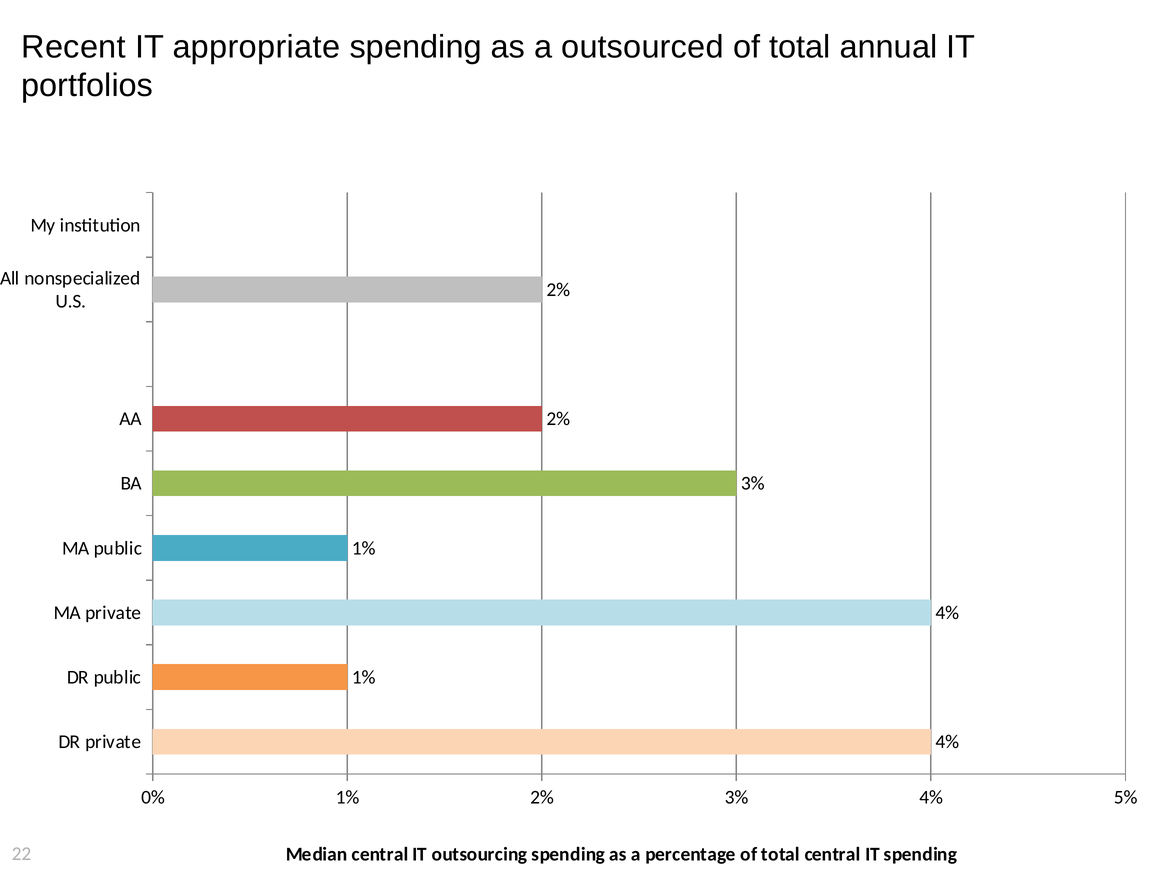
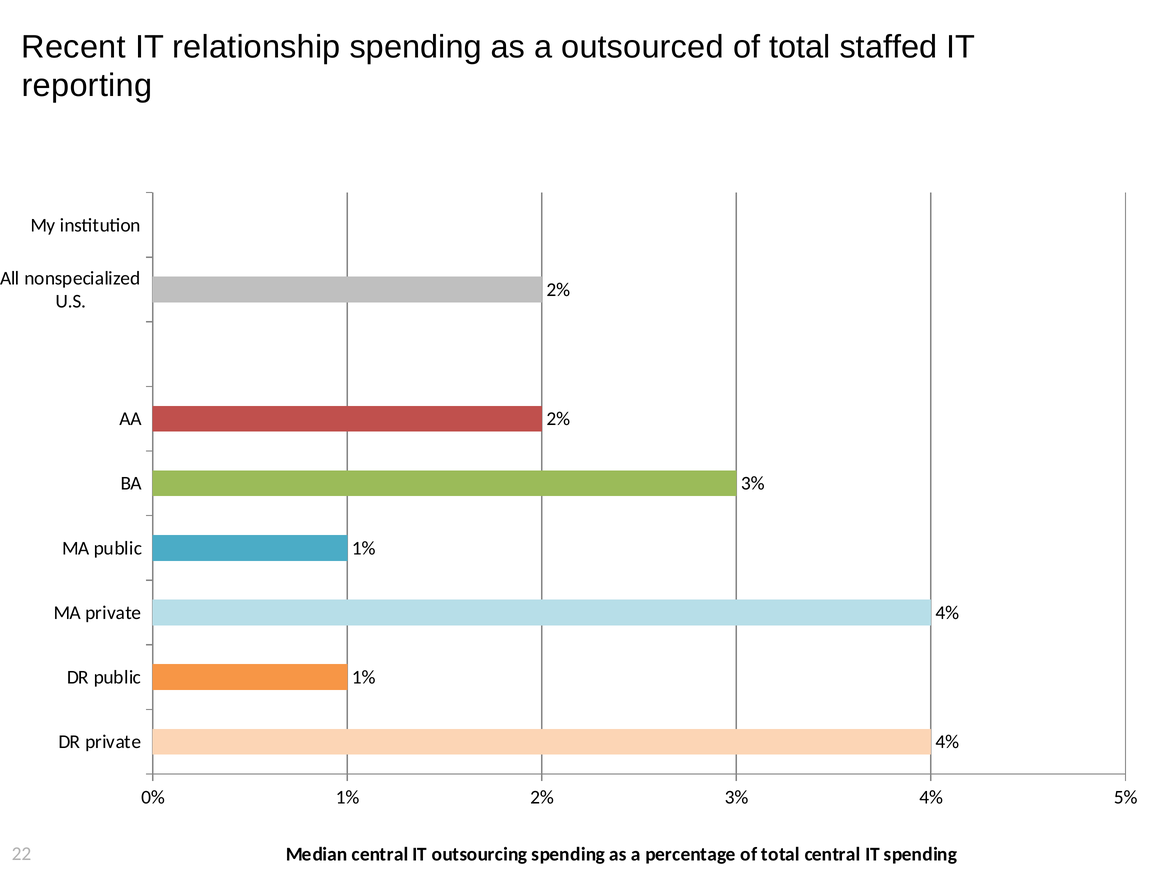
appropriate: appropriate -> relationship (257, 47)
annual: annual -> staffed (889, 47)
portfolios: portfolios -> reporting (87, 86)
